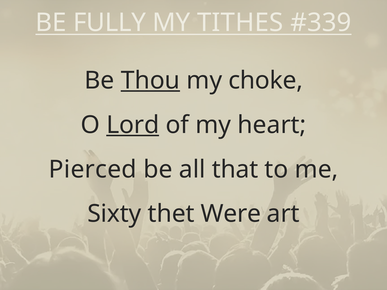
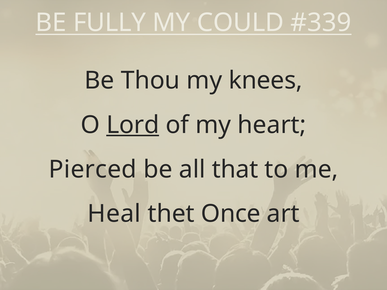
TITHES: TITHES -> COULD (240, 23)
Thou underline: present -> none (150, 80)
choke: choke -> knees (266, 80)
Sixty: Sixty -> Heal (114, 214)
Were: Were -> Once (231, 214)
